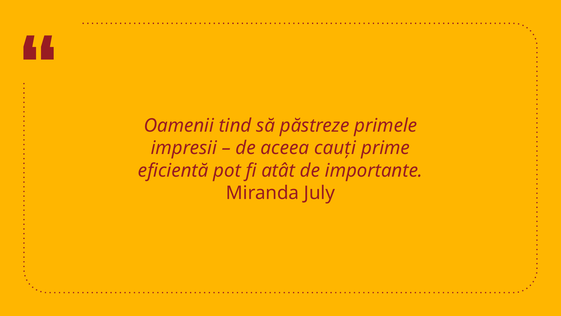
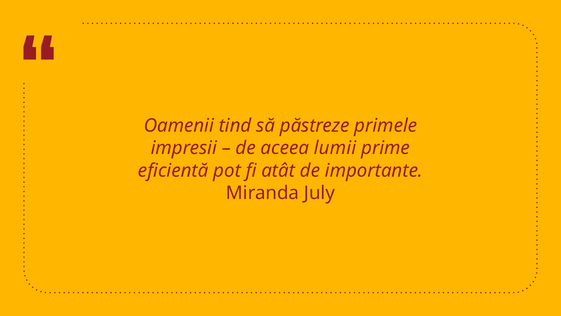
cauți: cauți -> lumii (335, 148)
